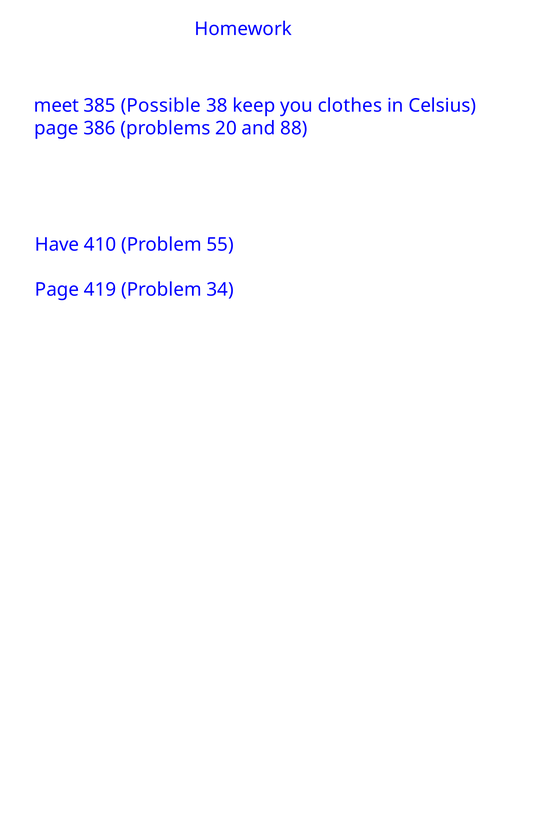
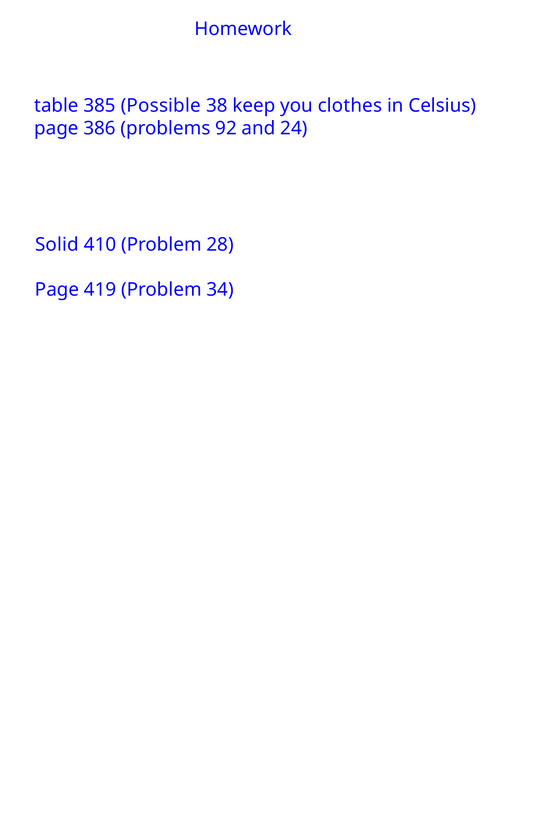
meet: meet -> table (56, 106)
20: 20 -> 92 (226, 128)
88: 88 -> 24 (294, 128)
Have: Have -> Solid (57, 245)
55: 55 -> 28 (220, 245)
